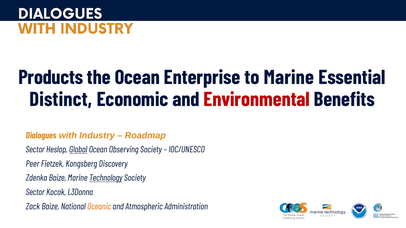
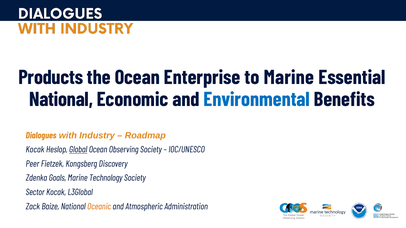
Distinct: Distinct -> National (61, 100)
Environmental colour: red -> blue (257, 100)
Sector: Sector -> Kocak (35, 150)
Zdenka Baize: Baize -> Goals (57, 178)
Technology underline: present -> none (106, 178)
L3Donna: L3Donna -> L3Global (80, 193)
